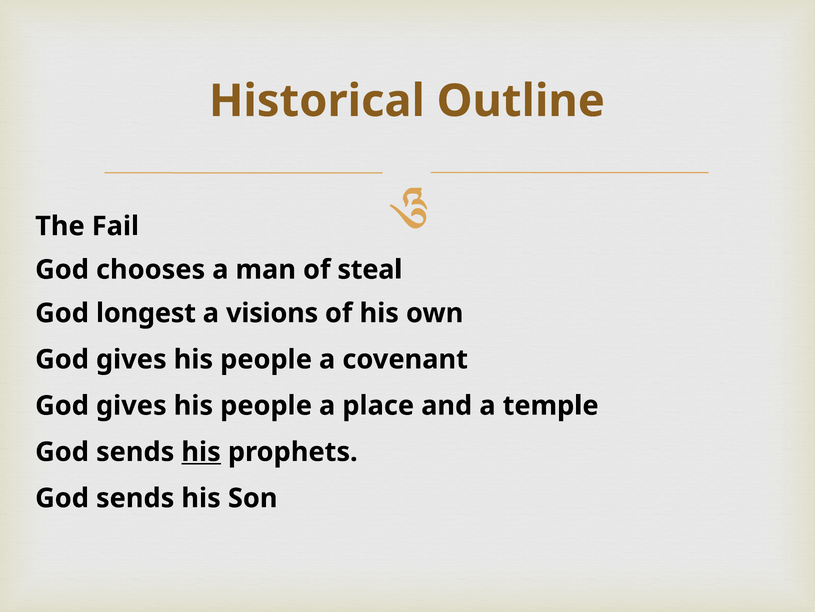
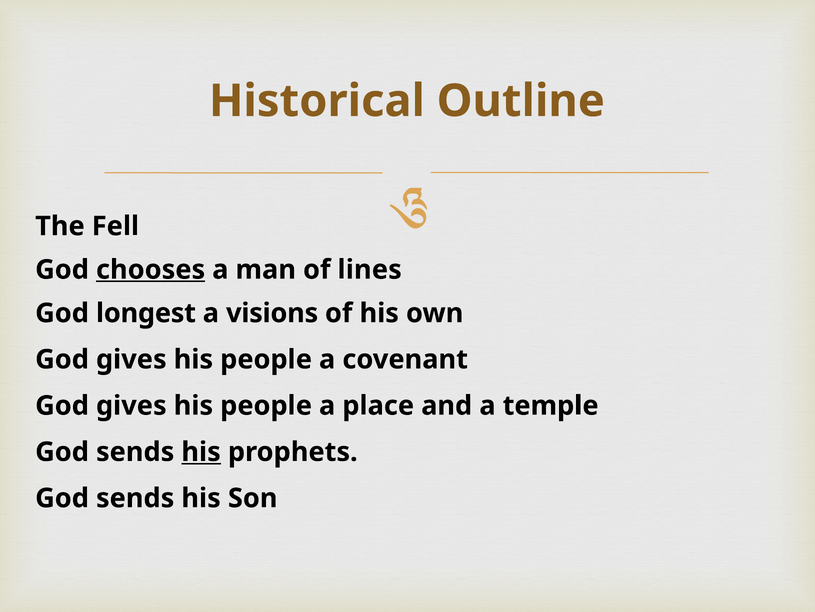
Fail: Fail -> Fell (115, 226)
chooses underline: none -> present (151, 269)
steal: steal -> lines (370, 269)
